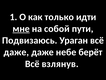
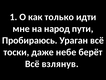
мне underline: present -> none (21, 29)
собой: собой -> народ (57, 29)
Подвизаюсь: Подвизаюсь -> Пробираюсь (30, 40)
даже: даже -> тоски (16, 52)
